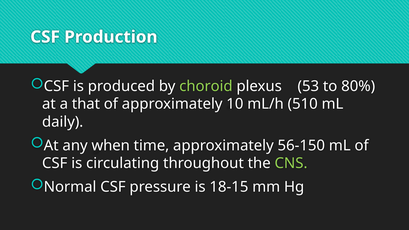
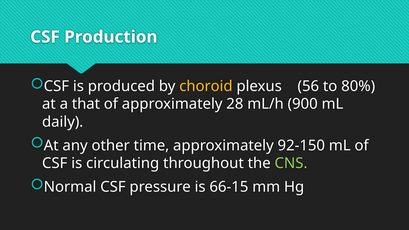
choroid colour: light green -> yellow (206, 86)
53: 53 -> 56 (308, 86)
10: 10 -> 28 (235, 104)
510: 510 -> 900 (303, 104)
when: when -> other (111, 146)
56-150: 56-150 -> 92-150 (301, 146)
18-15: 18-15 -> 66-15 (229, 187)
